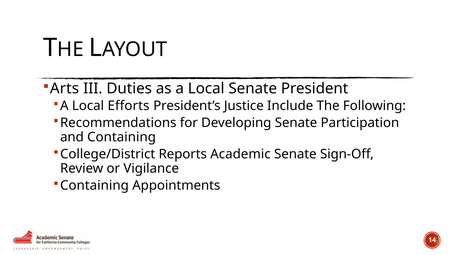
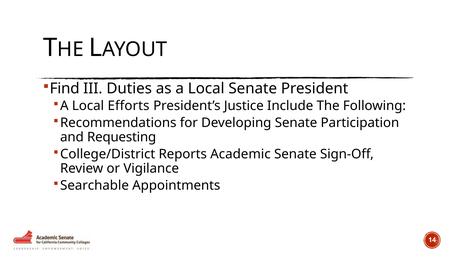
Arts: Arts -> Find (65, 89)
and Containing: Containing -> Requesting (122, 137)
Containing: Containing -> Searchable (95, 185)
